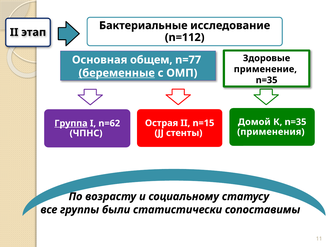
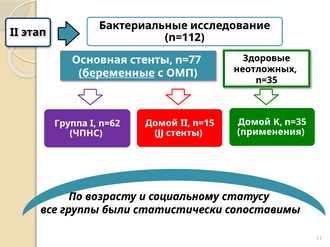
Основная общем: общем -> стенты (151, 60)
применение: применение -> неотложных (265, 69)
Острая: Острая -> Домой (161, 123)
Группа underline: present -> none (71, 124)
